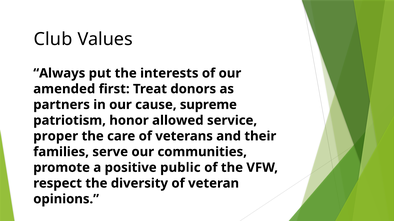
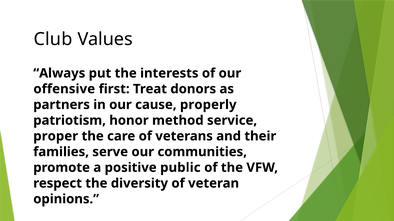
amended: amended -> offensive (64, 89)
supreme: supreme -> properly (208, 105)
allowed: allowed -> method (178, 121)
